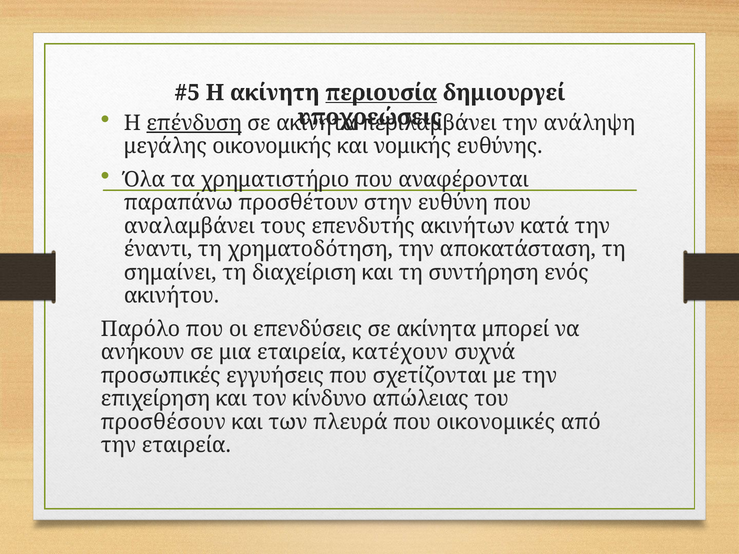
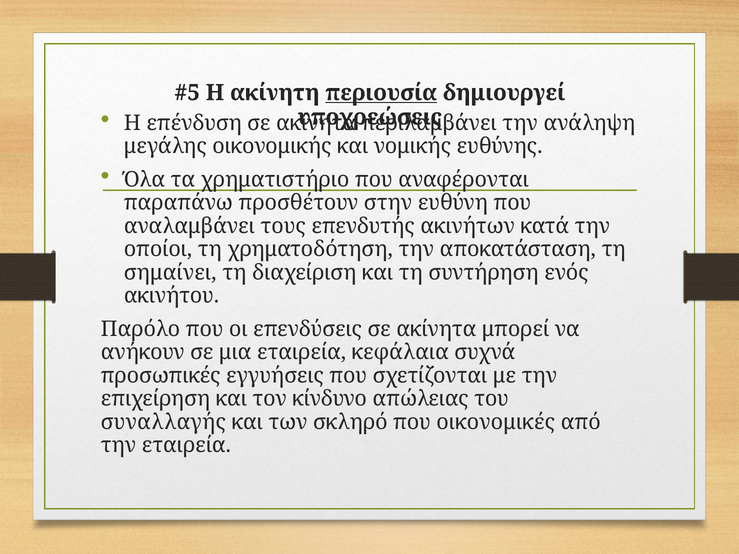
επένδυση underline: present -> none (194, 123)
έναντι: έναντι -> οποίοι (158, 249)
κατέχουν: κατέχουν -> κεφάλαια (400, 352)
προσθέσουν: προσθέσουν -> συναλλαγής (163, 422)
πλευρά: πλευρά -> σκληρό (350, 422)
